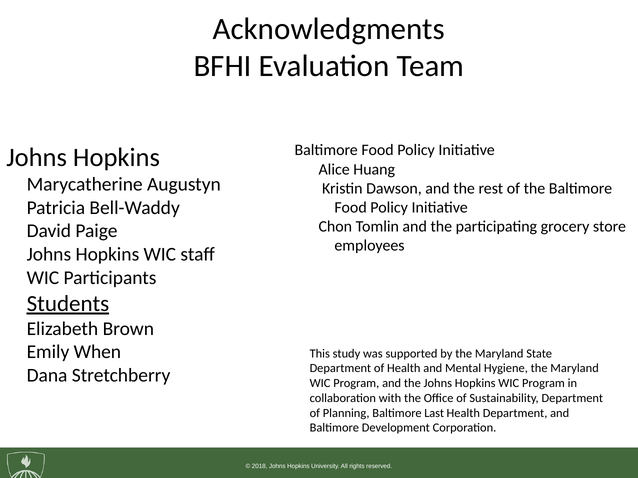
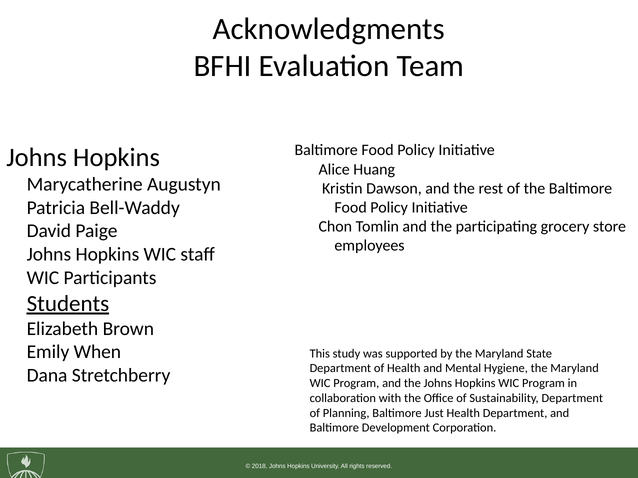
Last: Last -> Just (434, 413)
